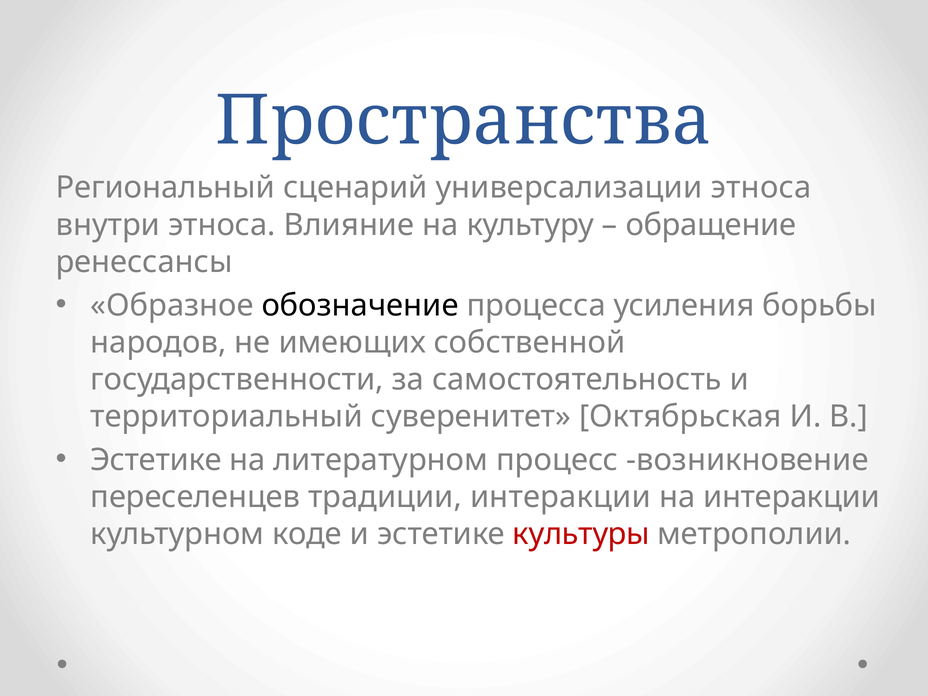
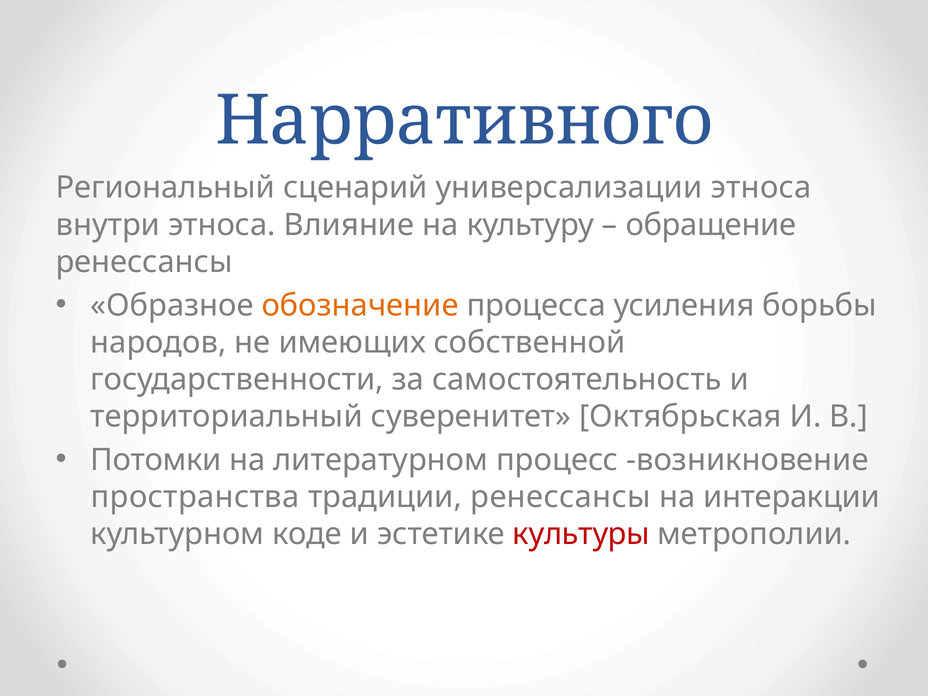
Пространства: Пространства -> Нарративного (464, 121)
обозначение colour: black -> orange (360, 305)
Эстетике: Эстетике -> Потомки (156, 460)
переселенцев: переселенцев -> пространства (195, 497)
традиции интеракции: интеракции -> ренессансы (560, 497)
